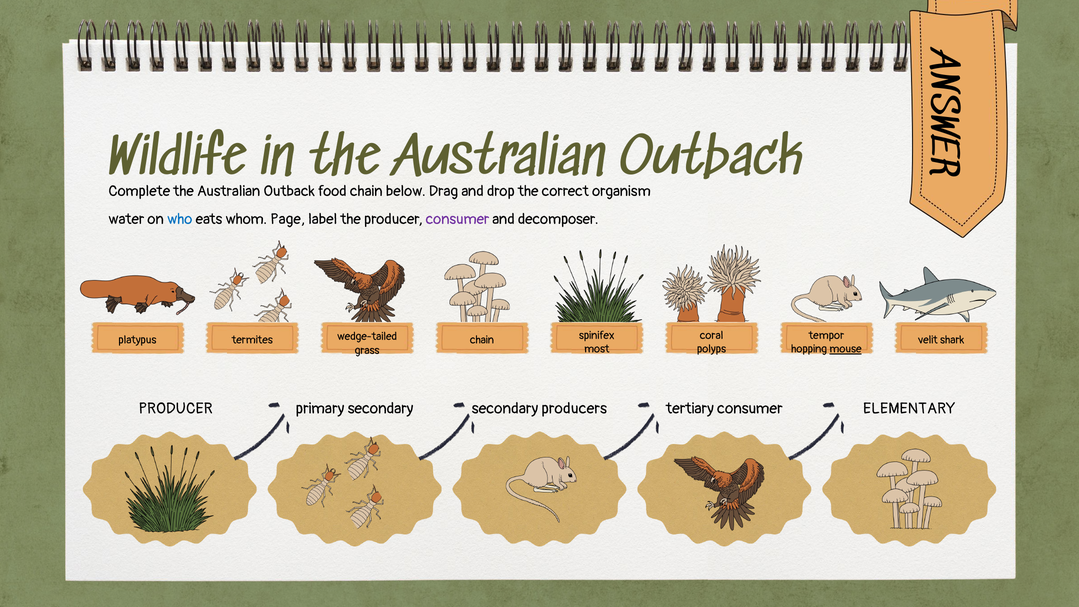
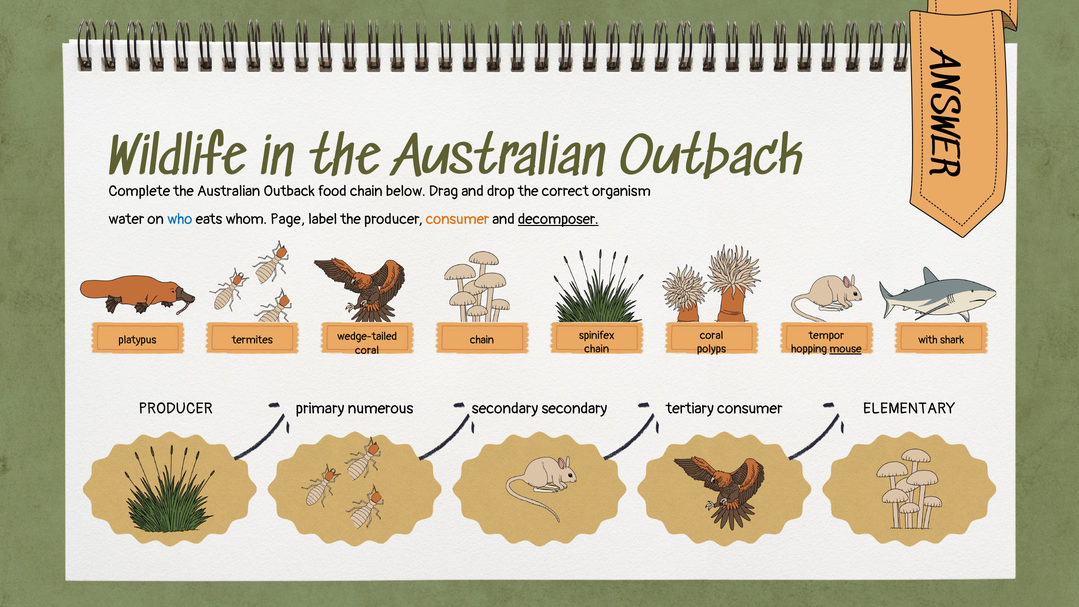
consumer colour: purple -> orange (457, 219)
decomposer underline: none -> present (558, 219)
velit: velit -> with (928, 340)
most: most -> chain (597, 349)
grass: grass -> coral (367, 350)
primary secondary: secondary -> numerous (381, 409)
secondary producers: producers -> secondary (574, 409)
